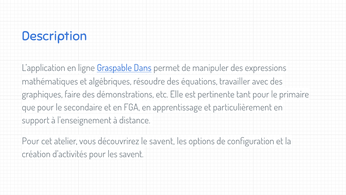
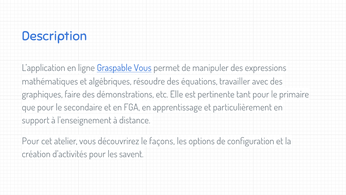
Graspable Dans: Dans -> Vous (143, 68)
le savent: savent -> façons (162, 141)
